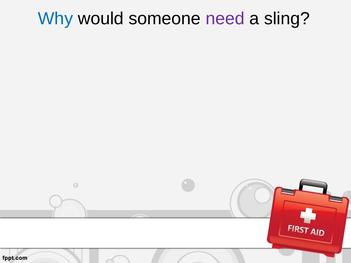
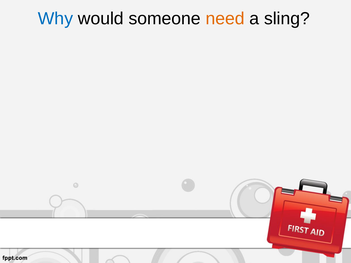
need colour: purple -> orange (225, 19)
